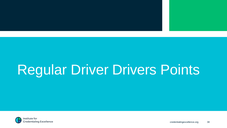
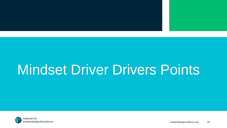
Regular: Regular -> Mindset (42, 70)
